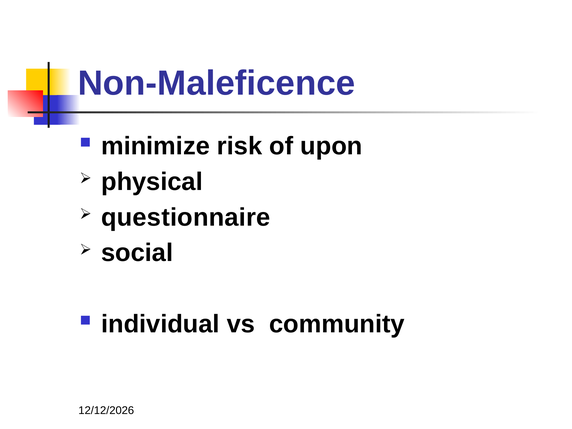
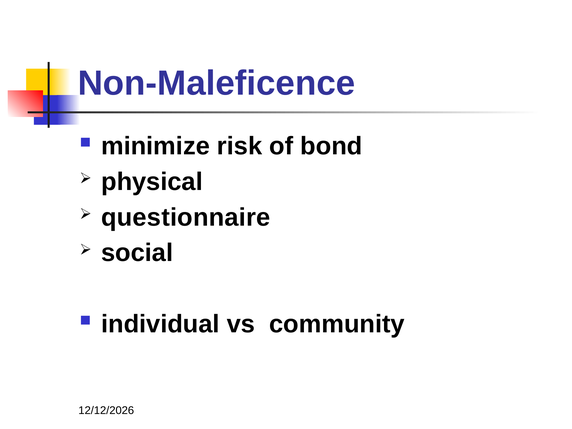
upon: upon -> bond (331, 146)
